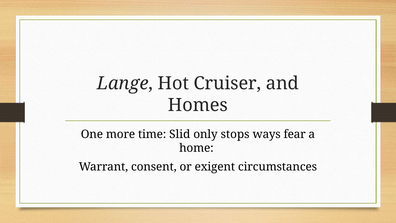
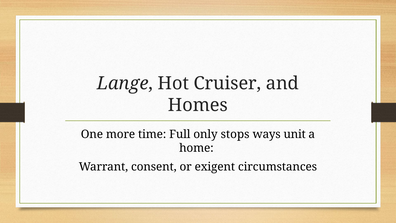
Slid: Slid -> Full (180, 134)
fear: fear -> unit (295, 134)
